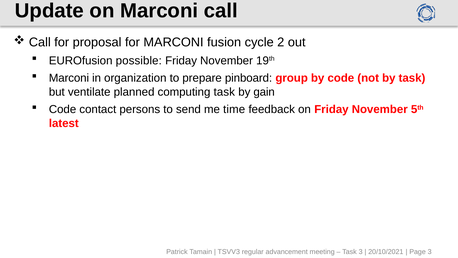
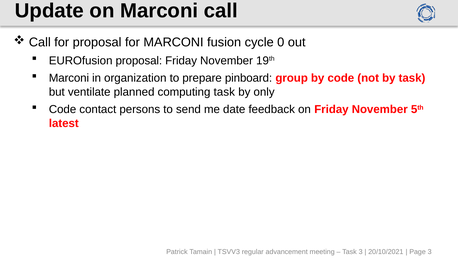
2: 2 -> 0 (281, 42)
EUROfusion possible: possible -> proposal (139, 60)
gain: gain -> only (264, 92)
time: time -> date (234, 109)
